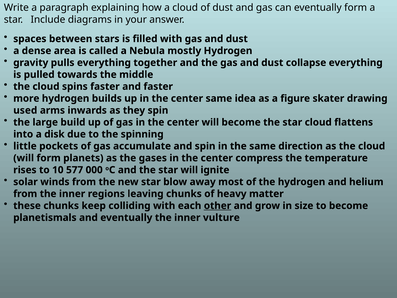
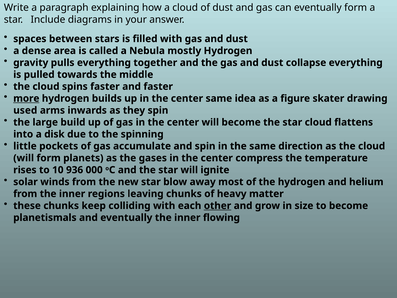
more underline: none -> present (26, 98)
577: 577 -> 936 (75, 170)
vulture: vulture -> flowing (221, 217)
